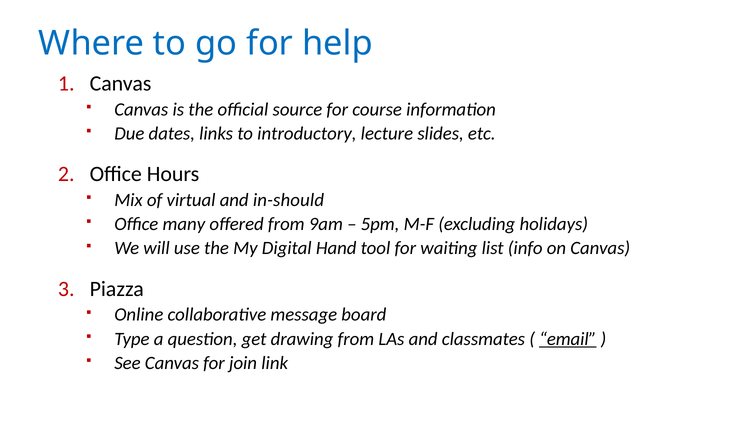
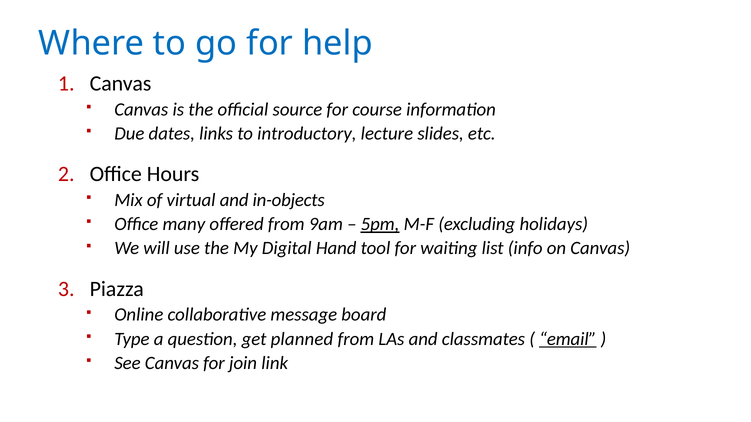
in-should: in-should -> in-objects (289, 200)
5pm underline: none -> present (380, 224)
drawing: drawing -> planned (302, 339)
